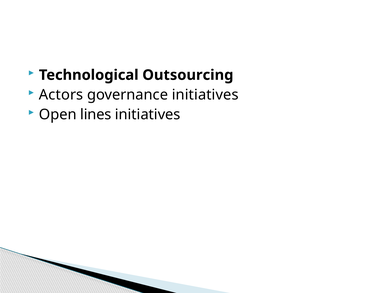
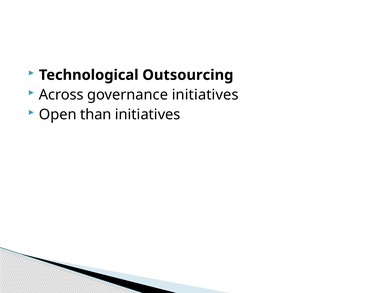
Actors: Actors -> Across (61, 95)
lines: lines -> than (96, 114)
